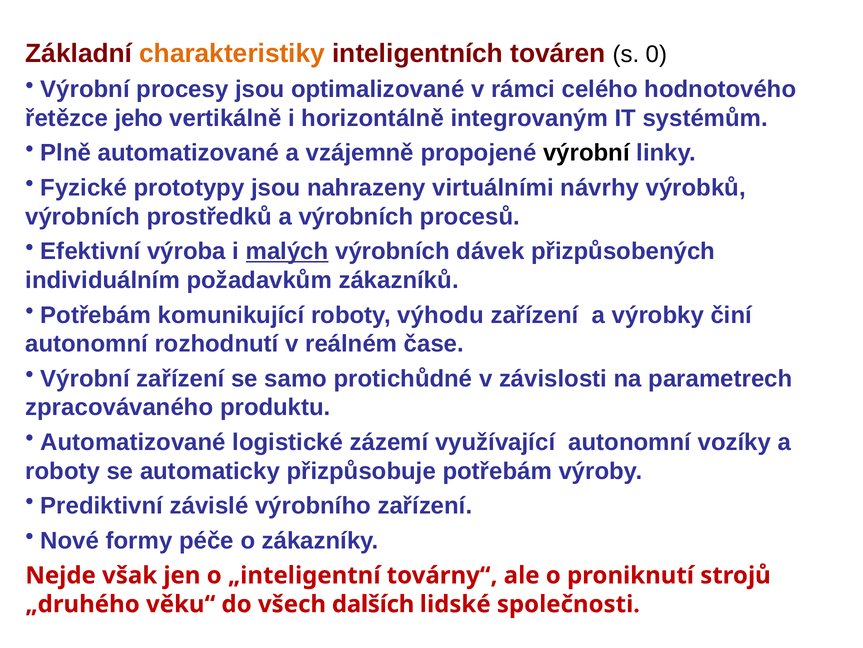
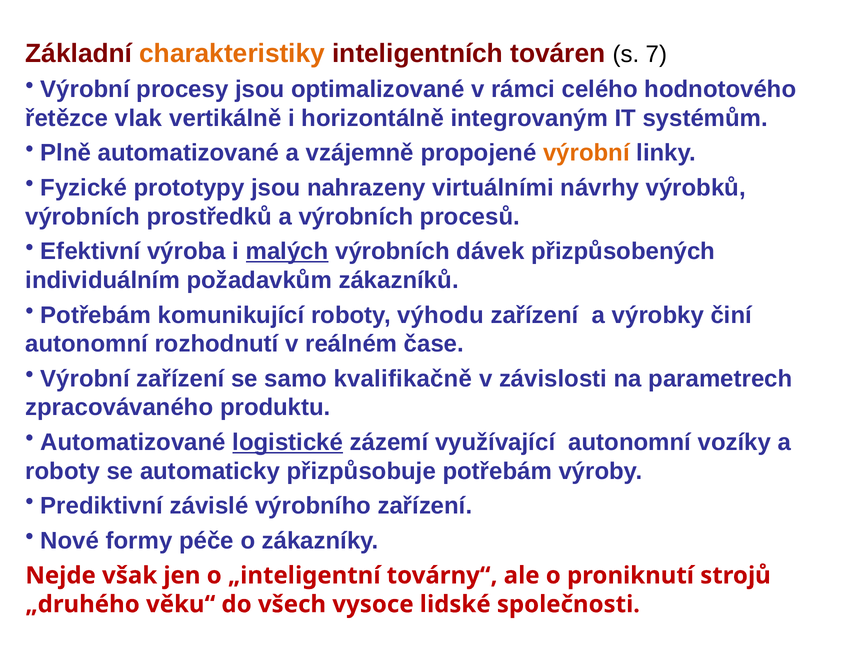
0: 0 -> 7 (657, 54)
jeho: jeho -> vlak (139, 118)
výrobní colour: black -> orange (586, 153)
protichůdné: protichůdné -> kvalifikačně (403, 378)
logistické underline: none -> present (288, 442)
dalších: dalších -> vysoce (373, 604)
